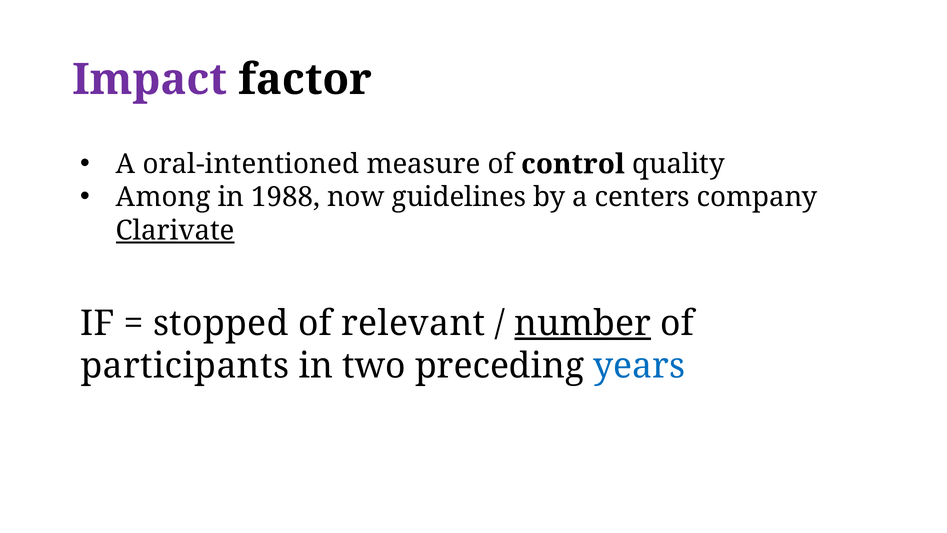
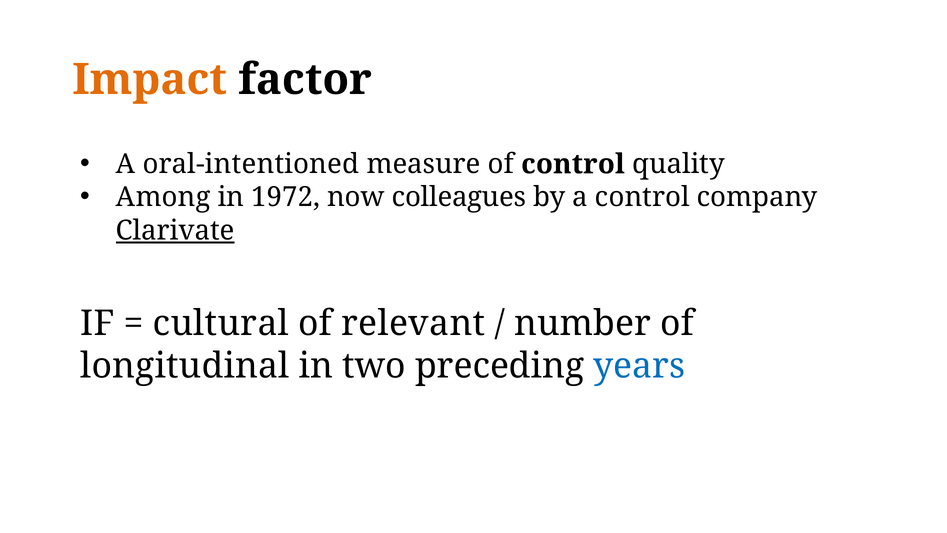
Impact colour: purple -> orange (150, 80)
1988: 1988 -> 1972 (286, 197)
guidelines: guidelines -> colleagues (459, 197)
a centers: centers -> control (642, 197)
stopped: stopped -> cultural (221, 323)
number underline: present -> none (583, 323)
participants: participants -> longitudinal (185, 366)
